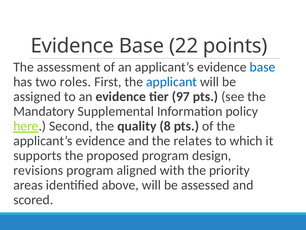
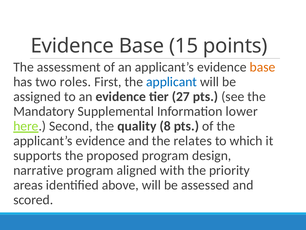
22: 22 -> 15 (184, 46)
base colour: blue -> orange (263, 67)
97: 97 -> 27 (181, 96)
policy: policy -> lower (242, 111)
revisions: revisions -> narrative (38, 170)
